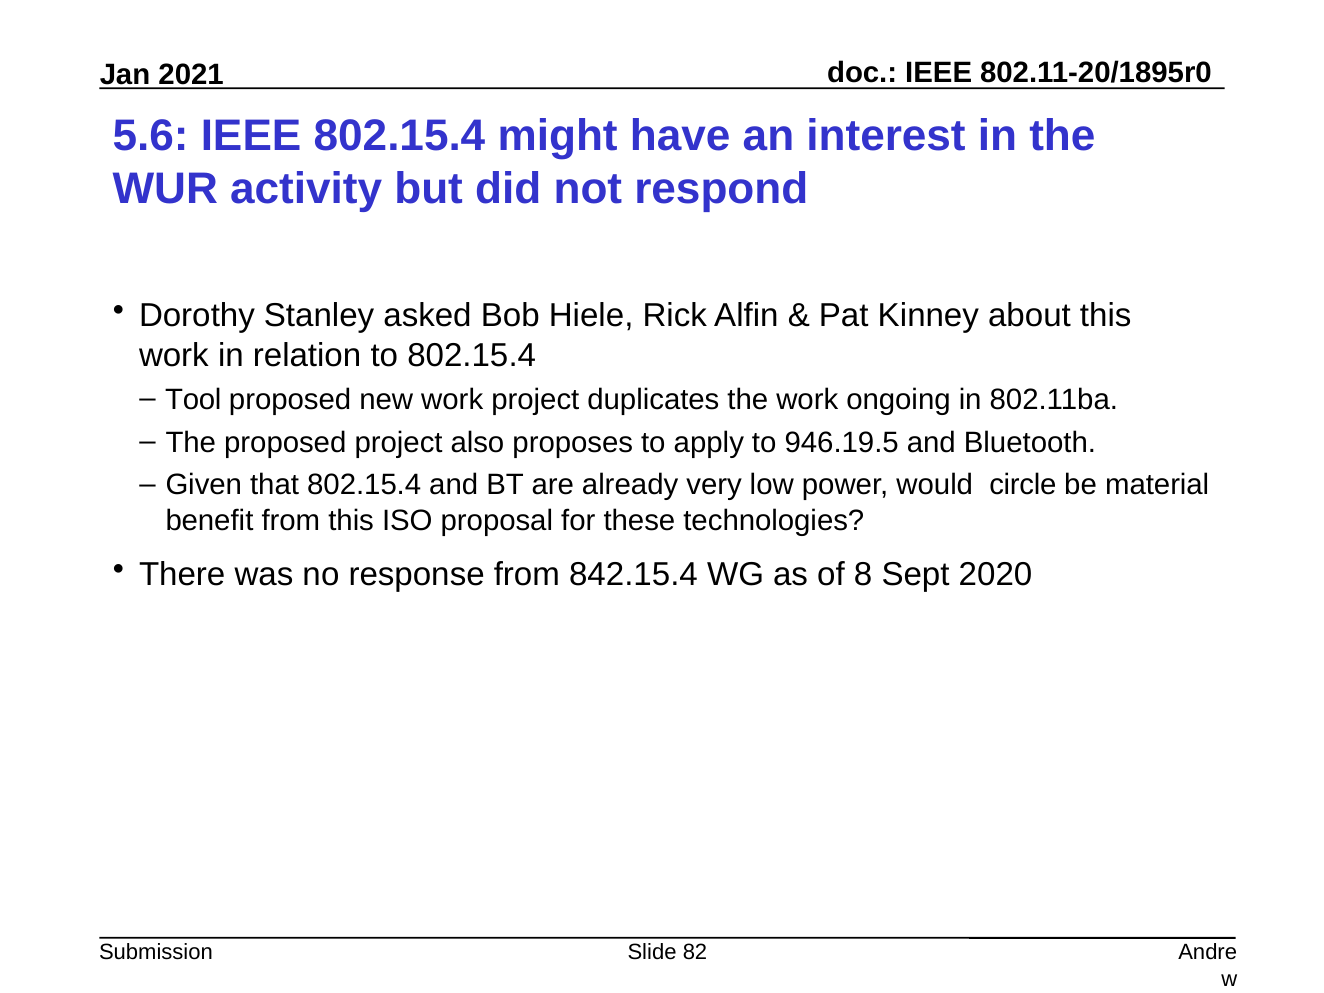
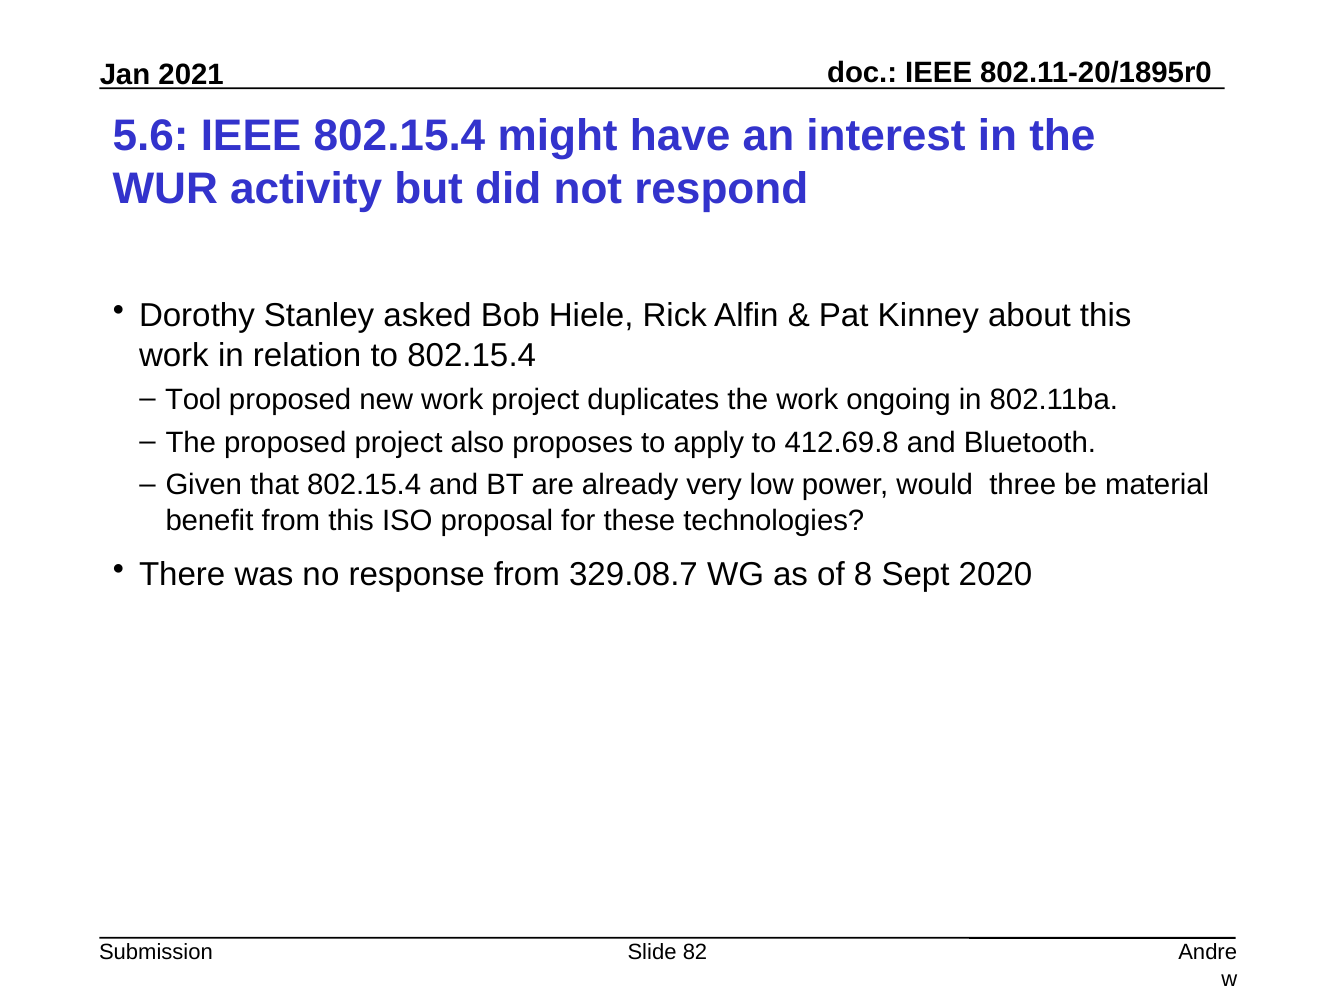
946.19.5: 946.19.5 -> 412.69.8 (842, 443)
circle: circle -> three (1023, 485)
842.15.4: 842.15.4 -> 329.08.7 (633, 575)
